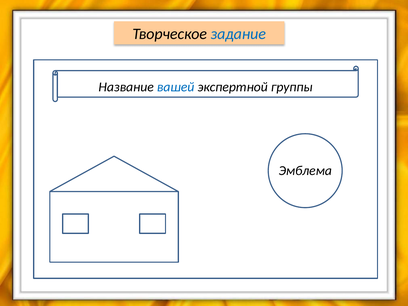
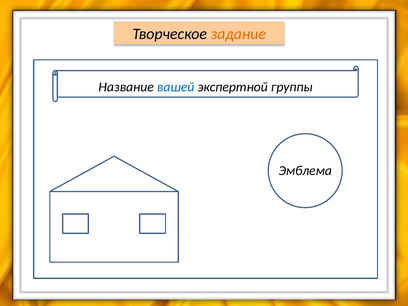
задание colour: blue -> orange (238, 34)
